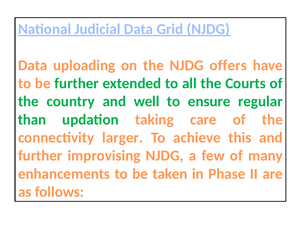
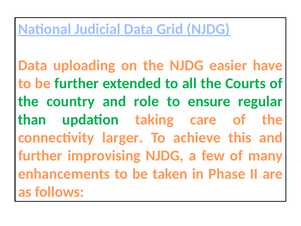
offers: offers -> easier (228, 65)
well: well -> role (146, 101)
